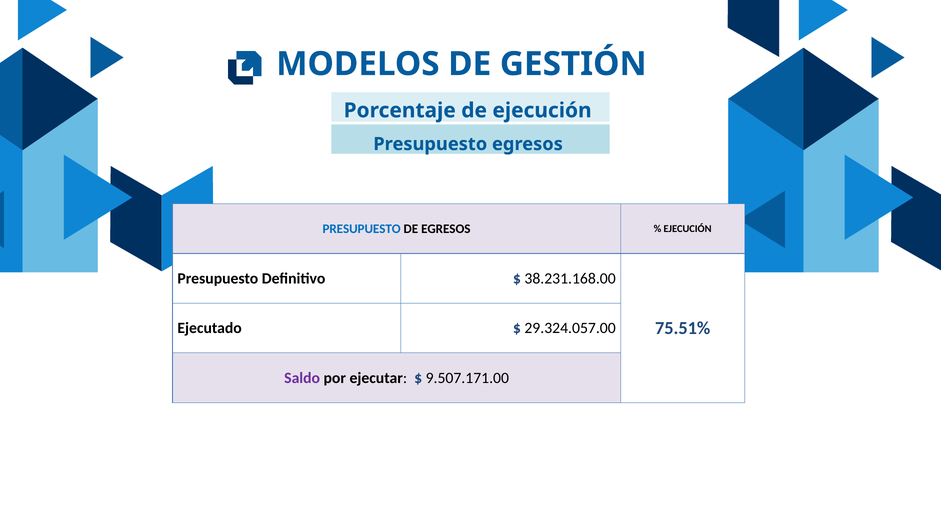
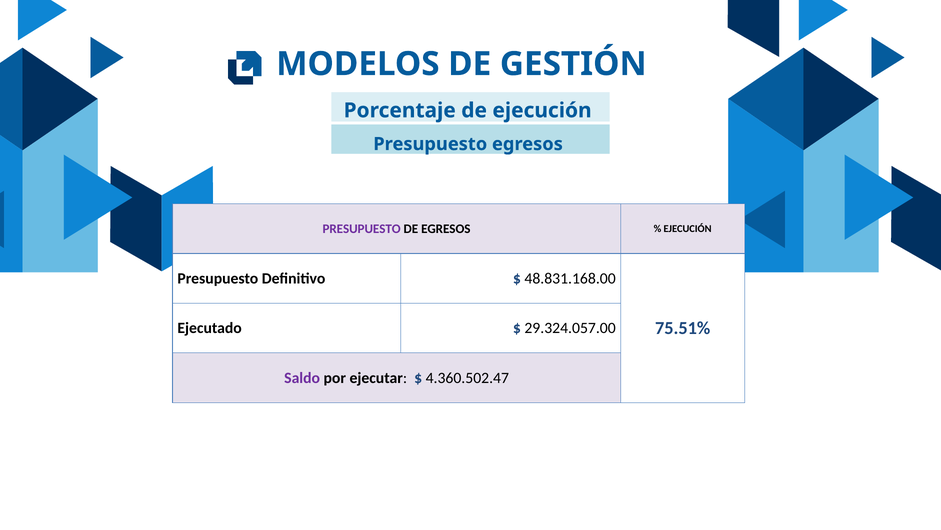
PRESUPUESTO colour: blue -> purple (362, 228)
38.231.168.00: 38.231.168.00 -> 48.831.168.00 (570, 278)
9.507.171.00: 9.507.171.00 -> 4.360.502.47 (467, 377)
